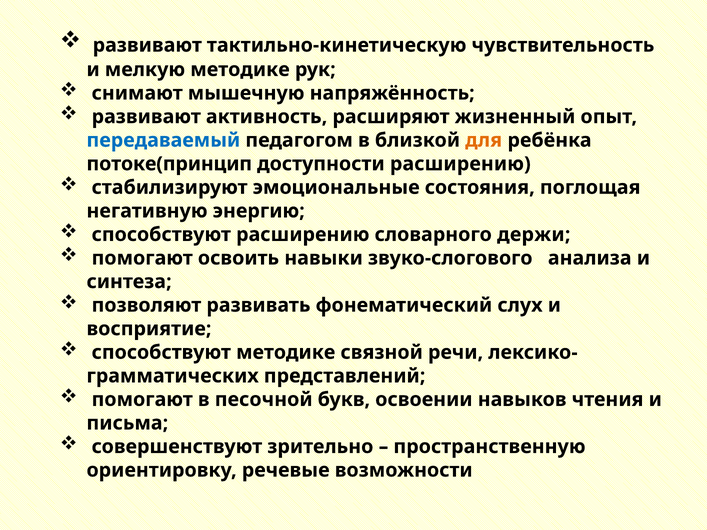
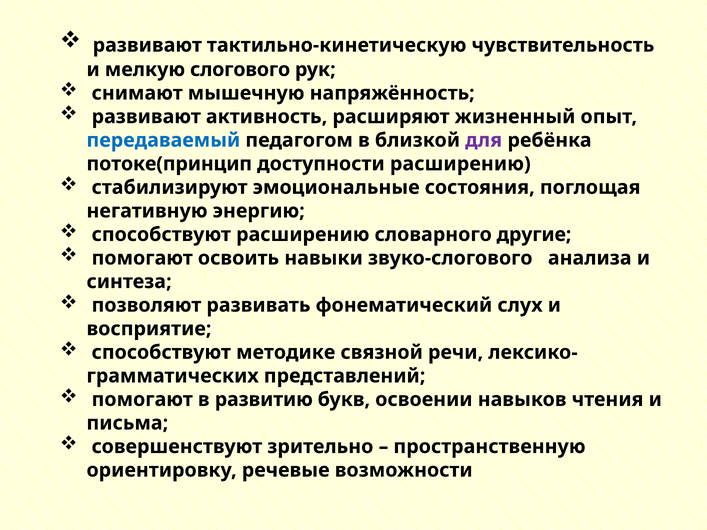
мелкую методике: методике -> слогового (240, 70)
для colour: orange -> purple (484, 140)
держи: держи -> другие (534, 235)
песочной: песочной -> развитию (264, 400)
